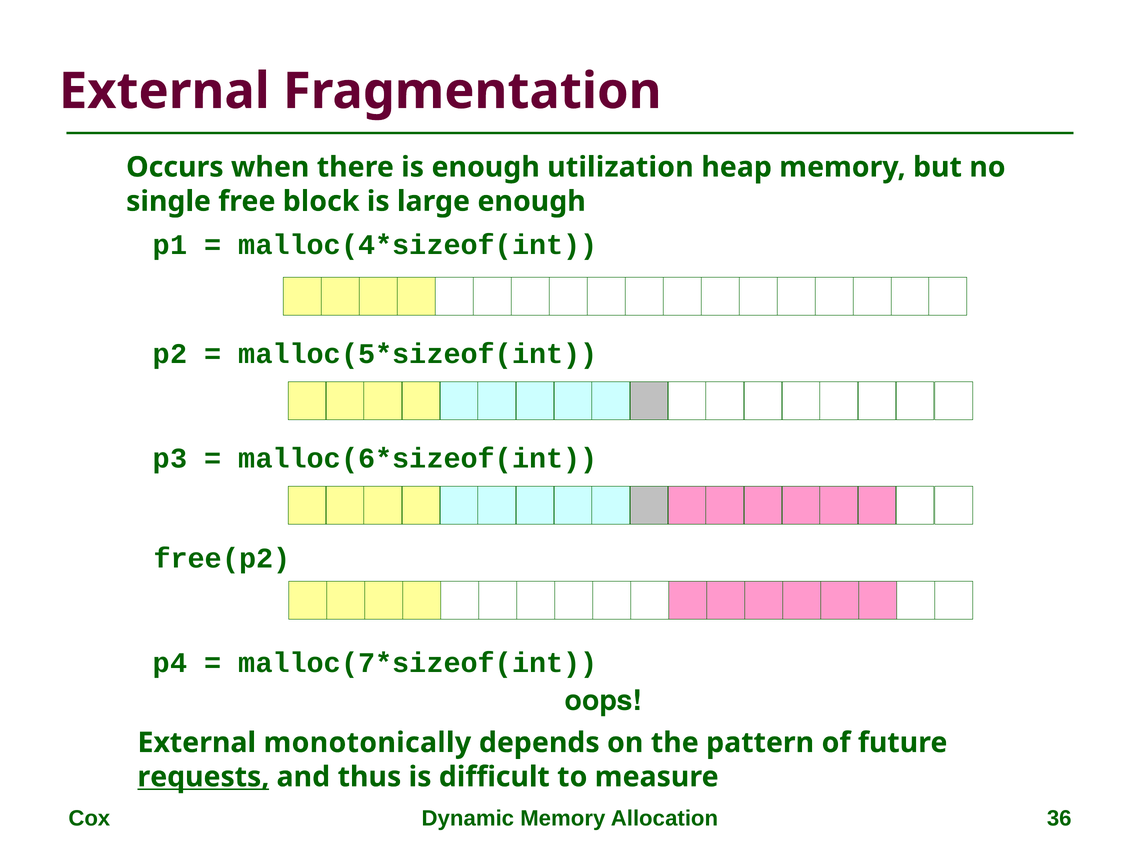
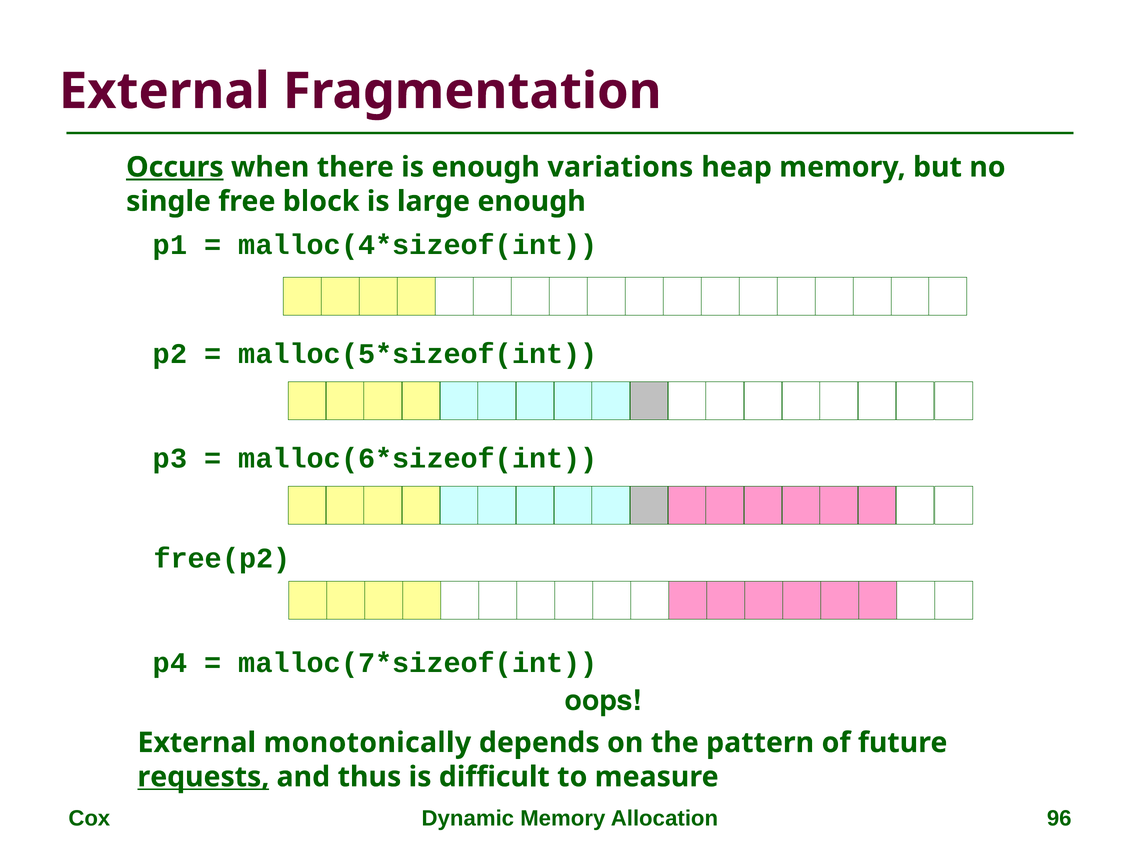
Occurs underline: none -> present (175, 167)
utilization: utilization -> variations (620, 167)
36: 36 -> 96 (1059, 819)
